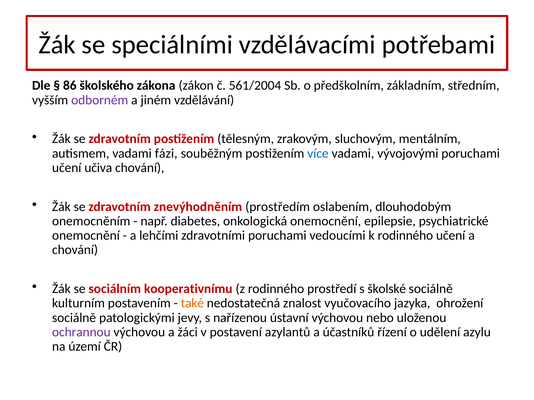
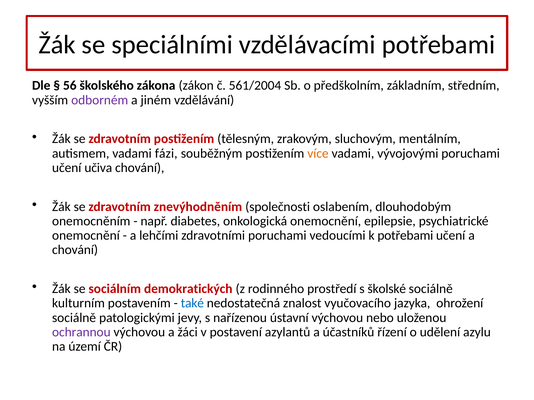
86: 86 -> 56 (70, 86)
více colour: blue -> orange (318, 154)
prostředím: prostředím -> společnosti (278, 207)
k rodinného: rodinného -> potřebami (405, 236)
kooperativnímu: kooperativnímu -> demokratických (188, 289)
také colour: orange -> blue (192, 304)
